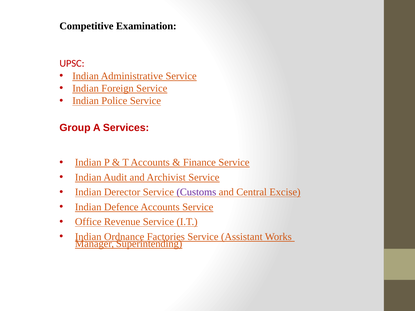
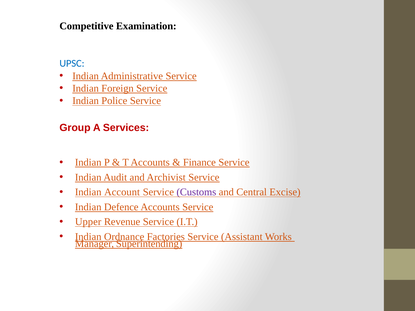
UPSC colour: red -> blue (72, 64)
Derector: Derector -> Account (122, 192)
Office: Office -> Upper (88, 222)
